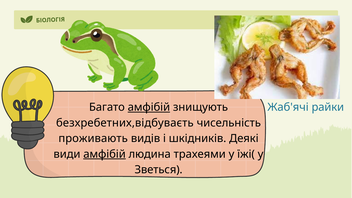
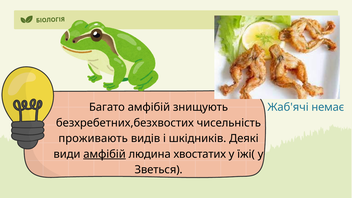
амфібій underline: present -> none (149, 107)
райки: райки -> немає (328, 107)
безхребетних,відбуваєть: безхребетних,відбуваєть -> безхребетних,безхвостих (125, 123)
трахеями: трахеями -> хвостатих (200, 154)
